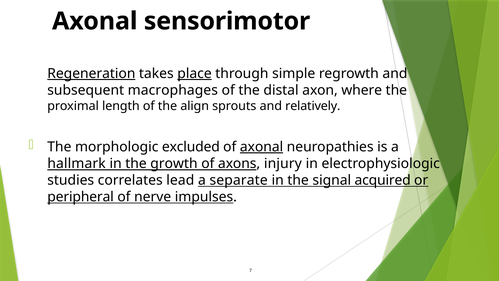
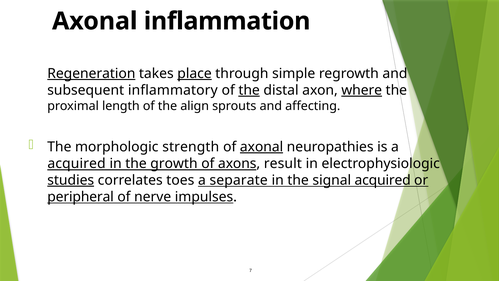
sensorimotor: sensorimotor -> inflammation (227, 21)
macrophages: macrophages -> inflammatory (173, 90)
the underline: none -> present (249, 90)
where underline: none -> present (362, 90)
relatively: relatively -> affecting (313, 106)
excluded: excluded -> strength (191, 147)
hallmark: hallmark -> acquired (77, 163)
injury: injury -> result (283, 163)
studies underline: none -> present (71, 180)
lead: lead -> toes (180, 180)
